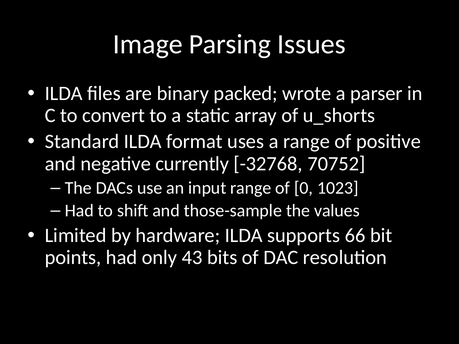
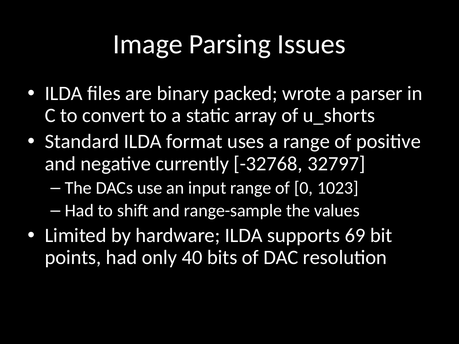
70752: 70752 -> 32797 (336, 164)
those-sample: those-sample -> range-sample (233, 211)
66: 66 -> 69 (355, 236)
43: 43 -> 40 (192, 258)
